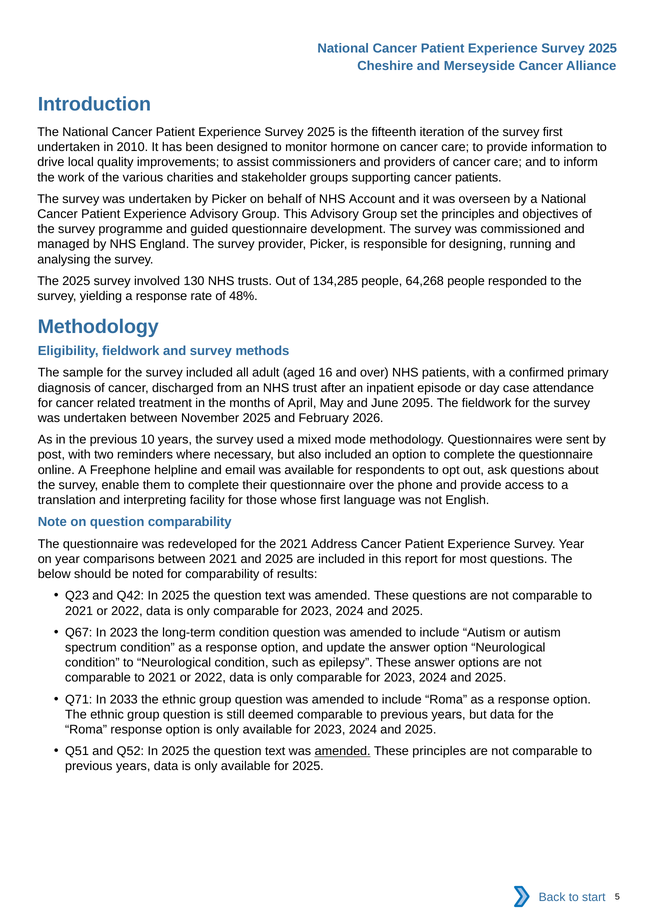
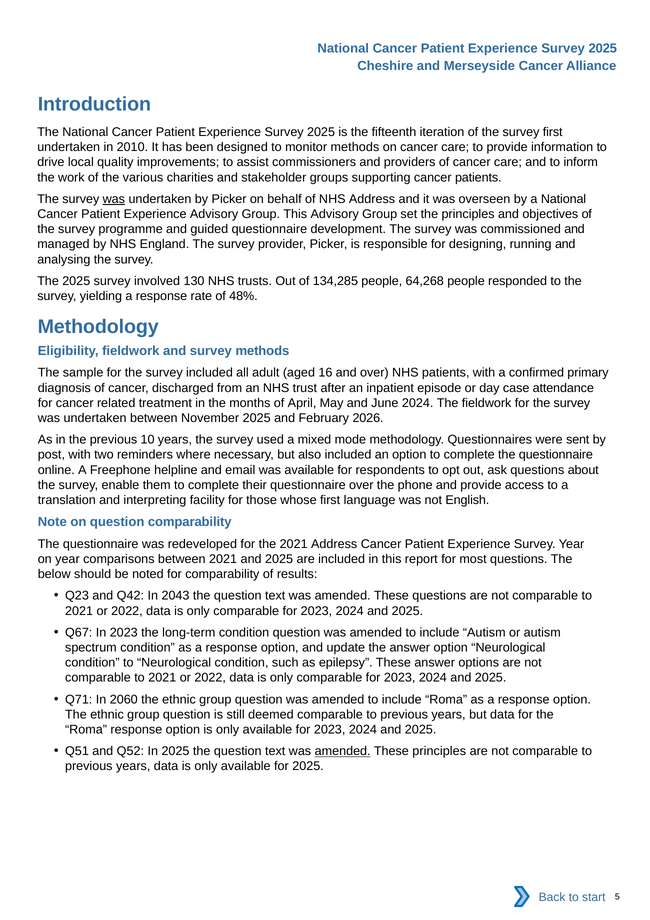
monitor hormone: hormone -> methods (355, 147)
was underline: none -> present (114, 199)
NHS Account: Account -> Address (372, 199)
June 2095: 2095 -> 2024 (418, 403)
Q42 In 2025: 2025 -> 2043 (175, 596)
2033: 2033 -> 2060 (124, 699)
